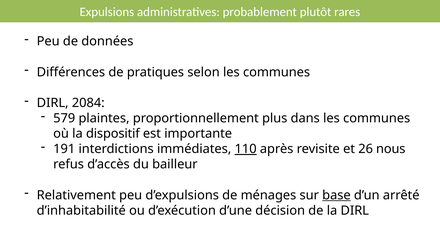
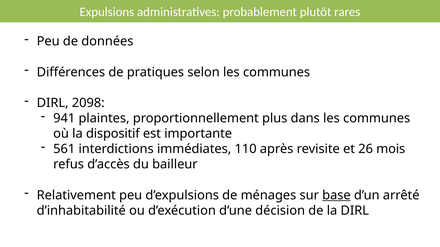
2084: 2084 -> 2098 (88, 103)
579: 579 -> 941 (64, 118)
191: 191 -> 561 (64, 149)
110 underline: present -> none (246, 149)
nous: nous -> mois (391, 149)
